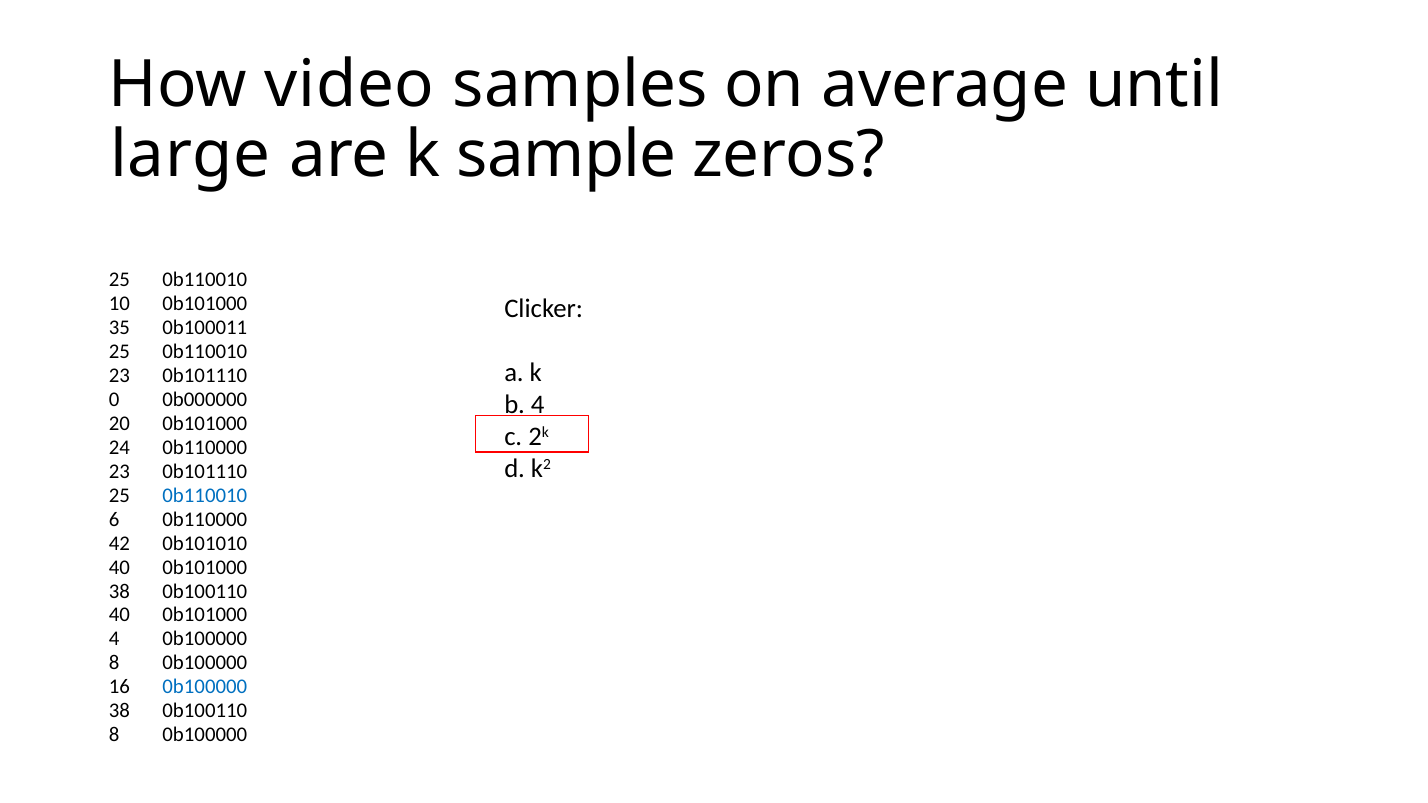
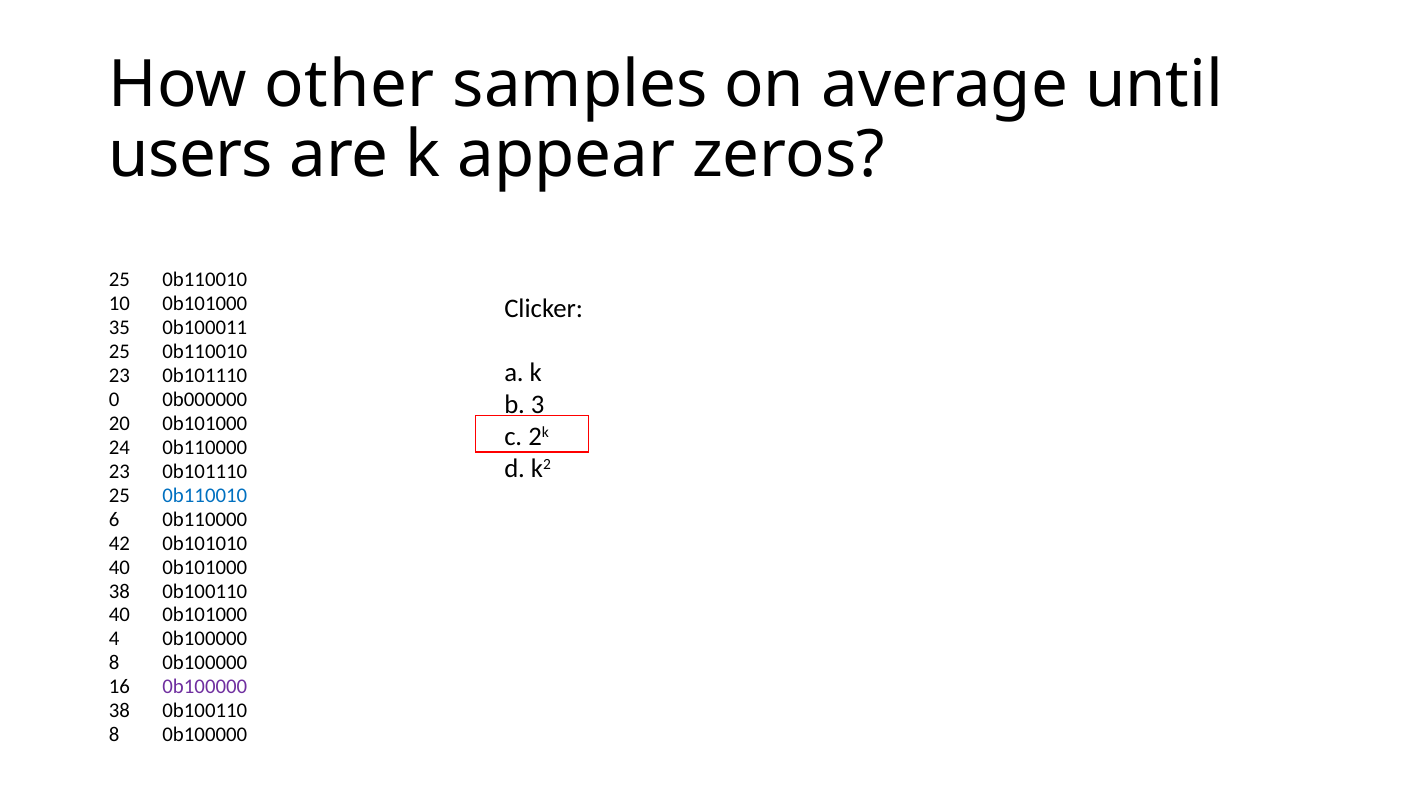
video: video -> other (350, 85)
large: large -> users (191, 155)
sample: sample -> appear (567, 155)
b 4: 4 -> 3 (538, 405)
0b100000 colour: blue -> purple (205, 687)
